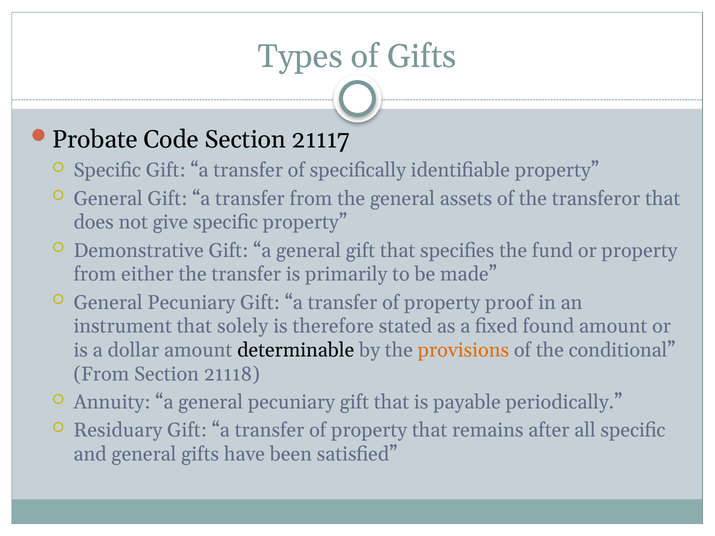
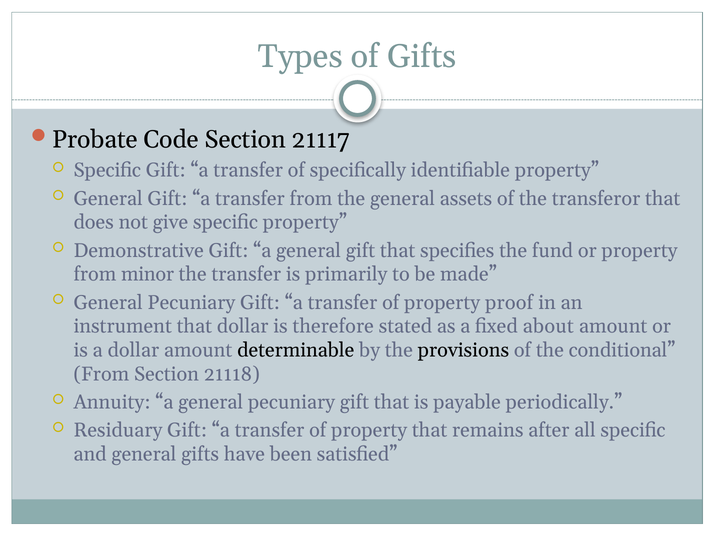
either: either -> minor (148, 274)
that solely: solely -> dollar (243, 327)
found: found -> about (548, 327)
provisions colour: orange -> black (463, 350)
